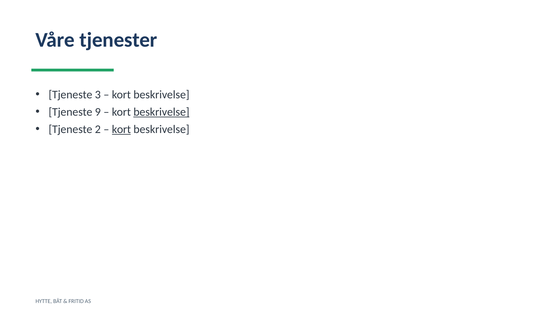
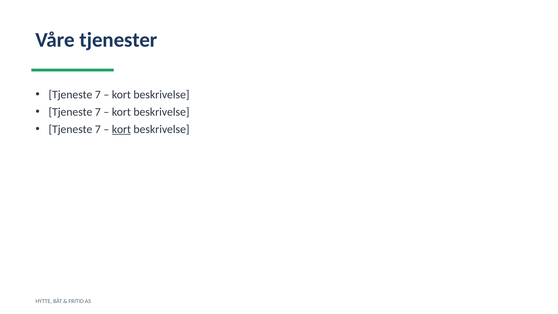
3: 3 -> 7 (98, 95)
9: 9 -> 7 (98, 112)
beskrivelse underline: present -> none (161, 112)
2: 2 -> 7 (98, 129)
